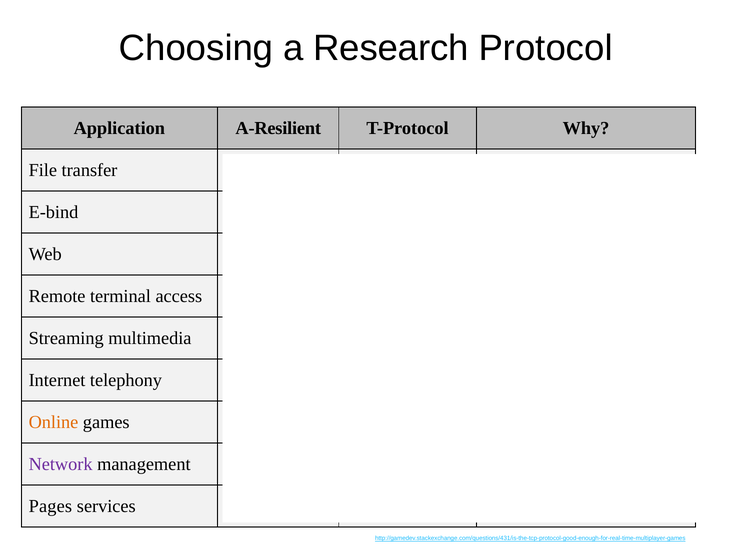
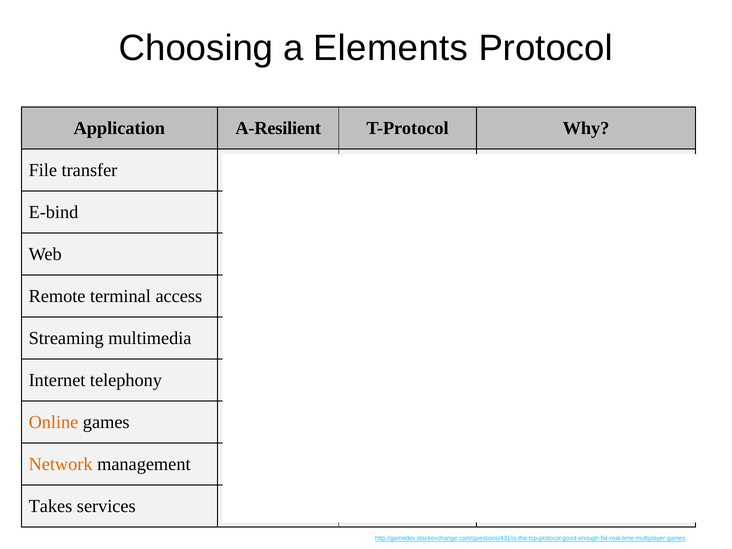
Research: Research -> Elements (391, 48)
Network colour: purple -> orange (61, 464)
Pages: Pages -> Takes (50, 506)
